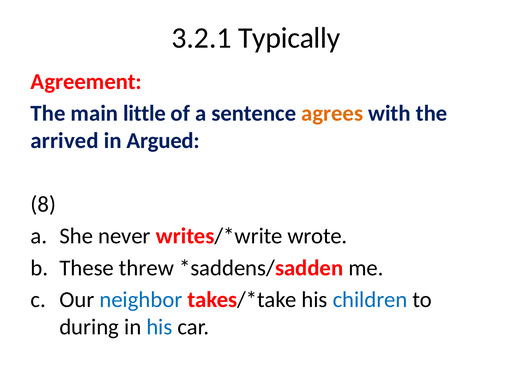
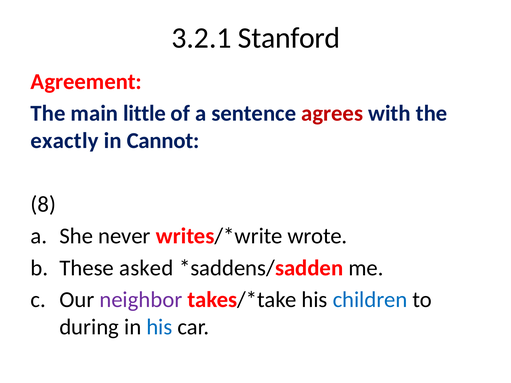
Typically: Typically -> Stanford (289, 38)
agrees colour: orange -> red (332, 113)
arrived: arrived -> exactly (65, 141)
Argued: Argued -> Cannot (163, 141)
threw: threw -> asked (146, 268)
neighbor colour: blue -> purple (141, 300)
